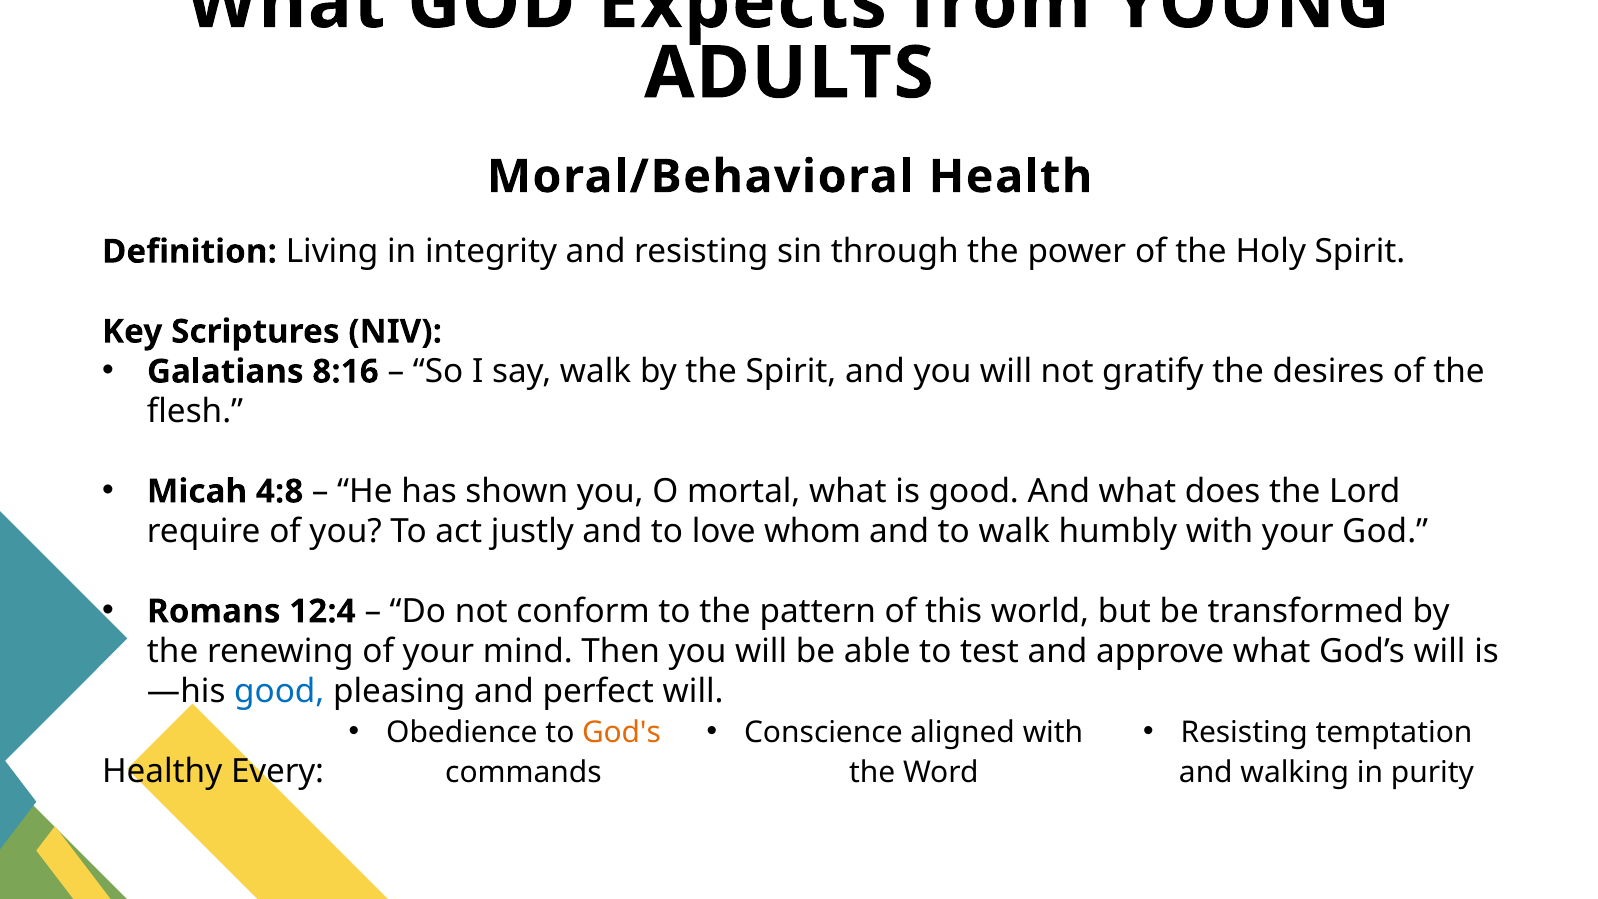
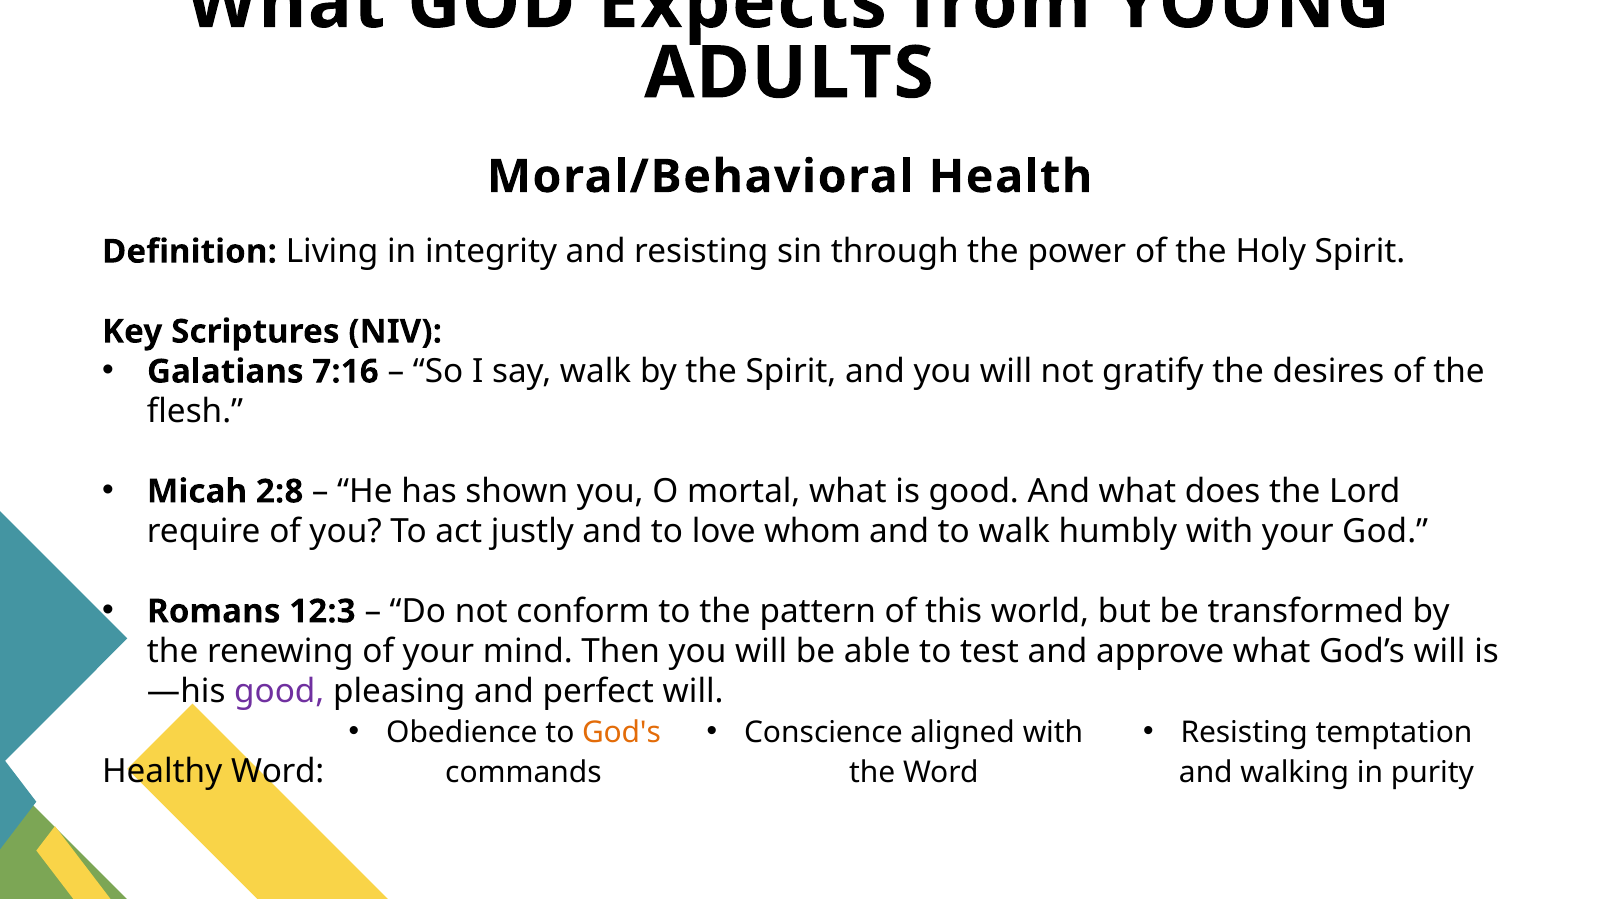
8:16: 8:16 -> 7:16 (346, 372)
4:8: 4:8 -> 2:8 (280, 491)
12:4: 12:4 -> 12:3 (322, 611)
good colour: blue -> purple (279, 691)
Healthy Every: Every -> Word (278, 771)
